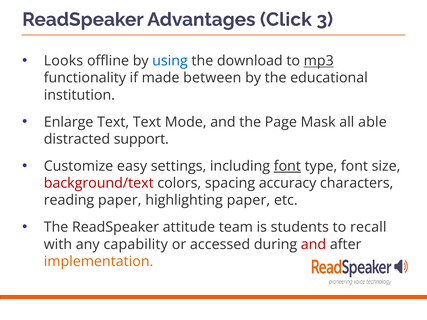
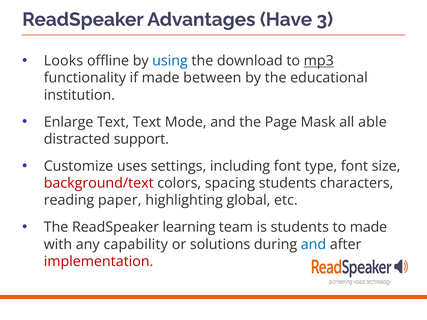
Click: Click -> Have (286, 20)
easy: easy -> uses (132, 166)
font underline: present -> none (287, 166)
spacing accuracy: accuracy -> students (288, 183)
highlighting paper: paper -> global (248, 200)
attitude: attitude -> learning (189, 227)
to recall: recall -> made (368, 227)
accessed: accessed -> solutions (220, 245)
and colour: red -> blue (313, 245)
implementation colour: orange -> red (99, 262)
